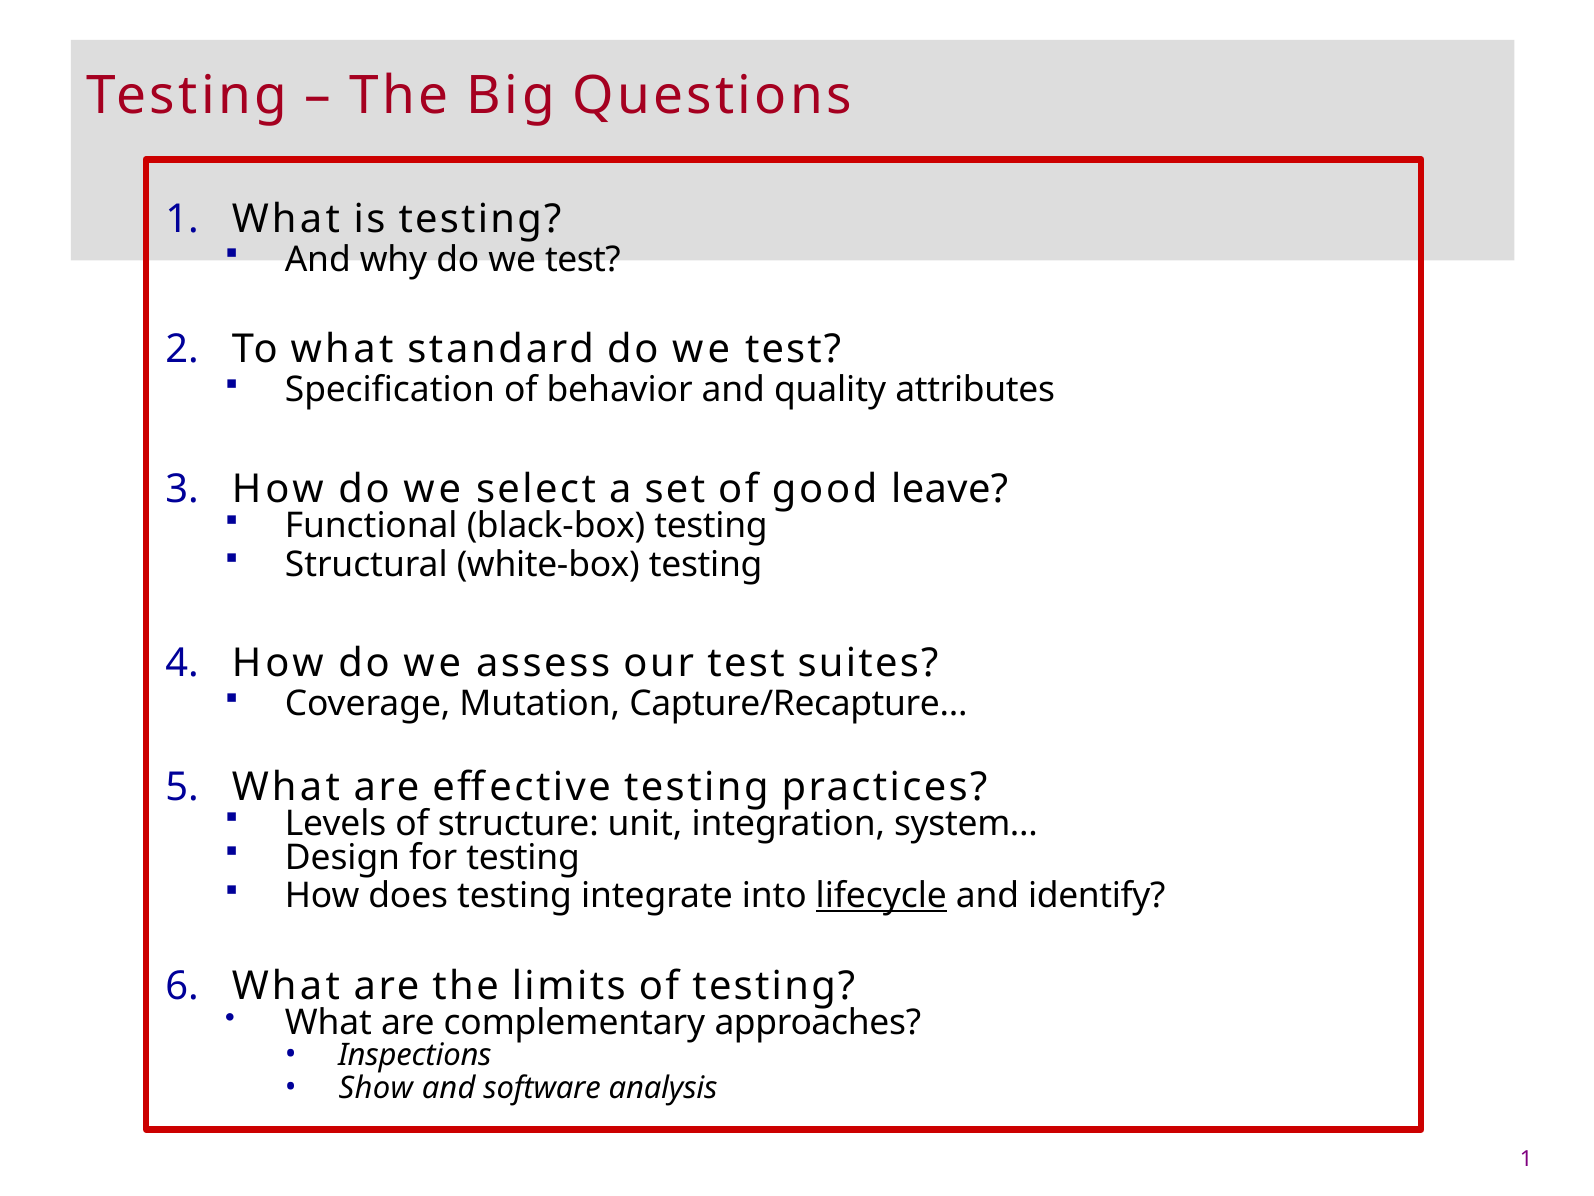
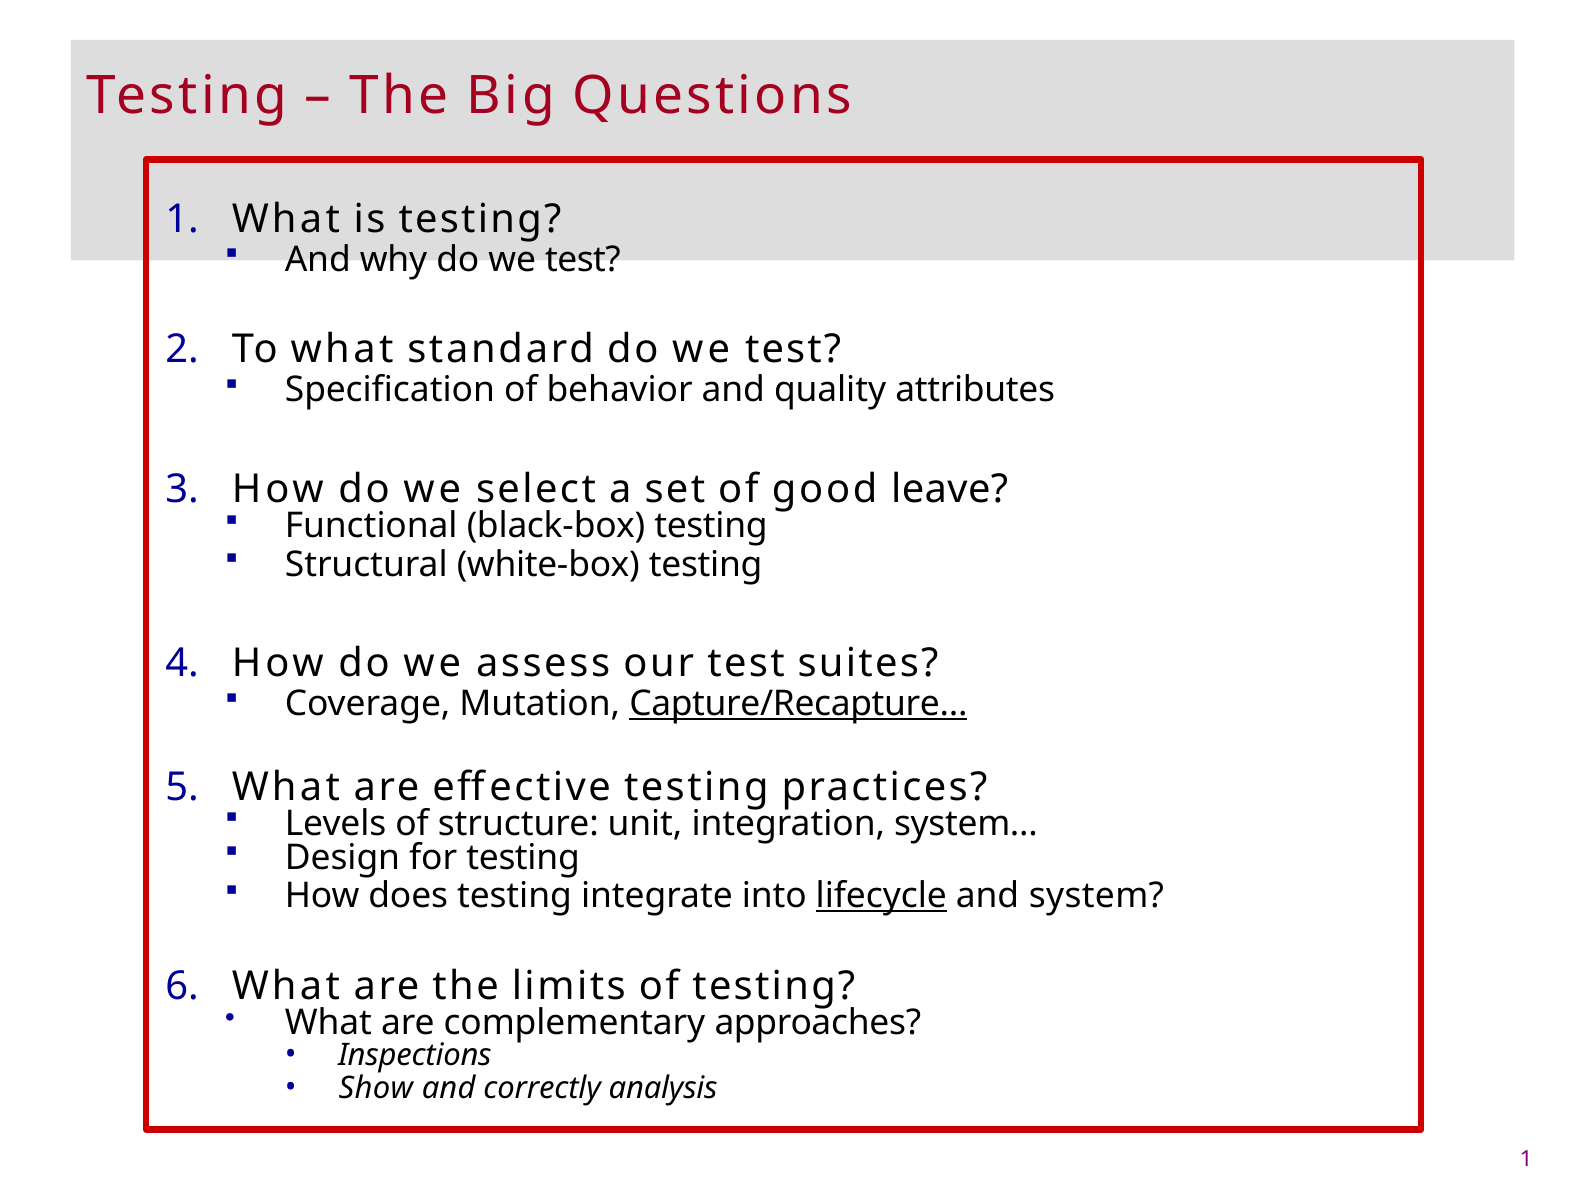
Capture/Recapture… underline: none -> present (798, 704)
identify: identify -> system (1096, 896)
software: software -> correctly (542, 1088)
